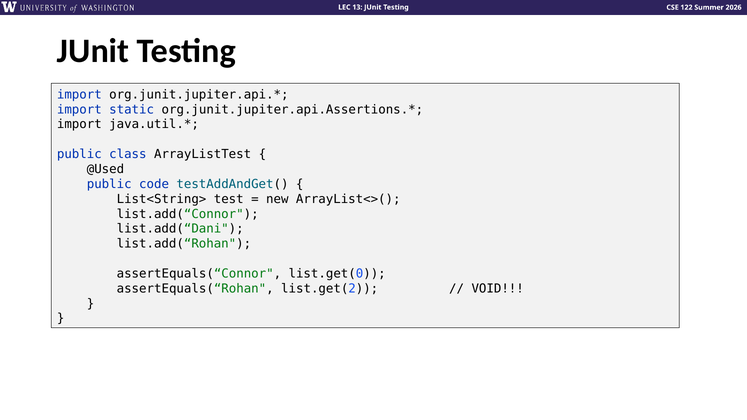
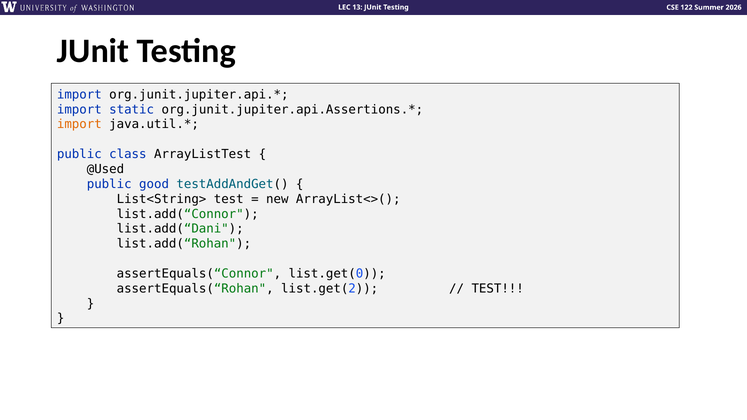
import colour: black -> orange (79, 124)
code: code -> good (154, 184)
VOID: VOID -> TEST (498, 289)
